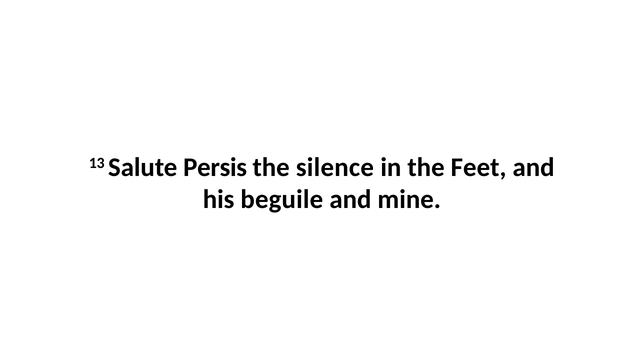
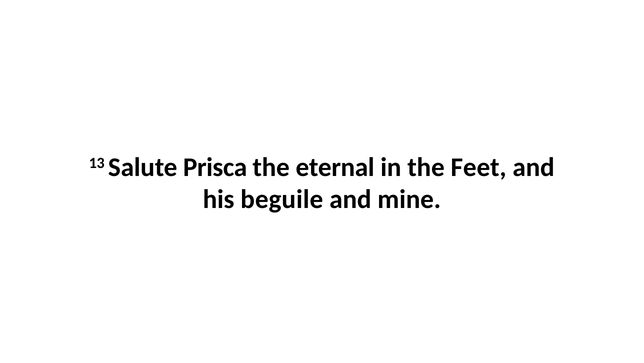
Persis: Persis -> Prisca (215, 167)
silence: silence -> eternal (335, 167)
